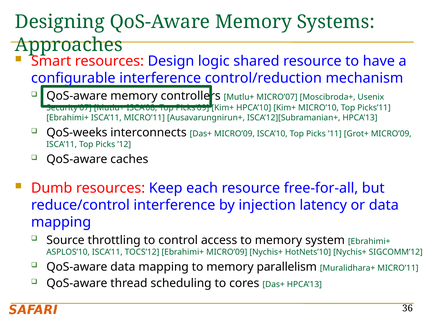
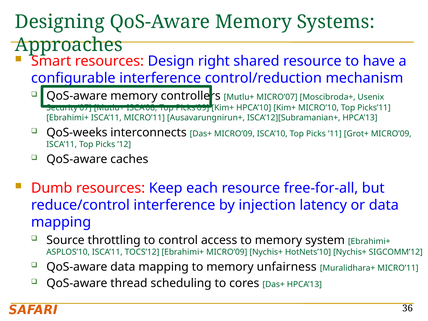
logic: logic -> right (214, 61)
parallelism: parallelism -> unfairness (287, 267)
